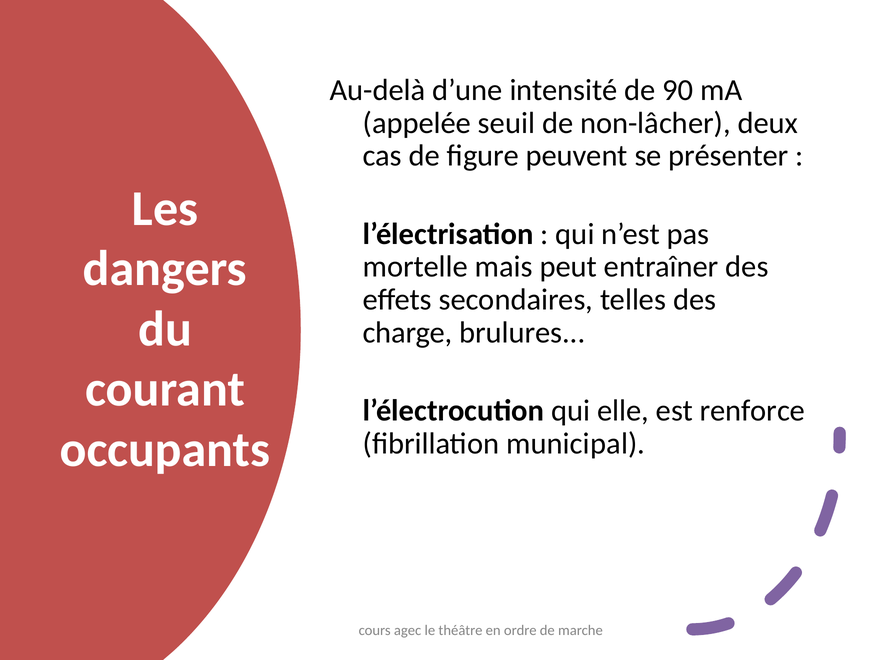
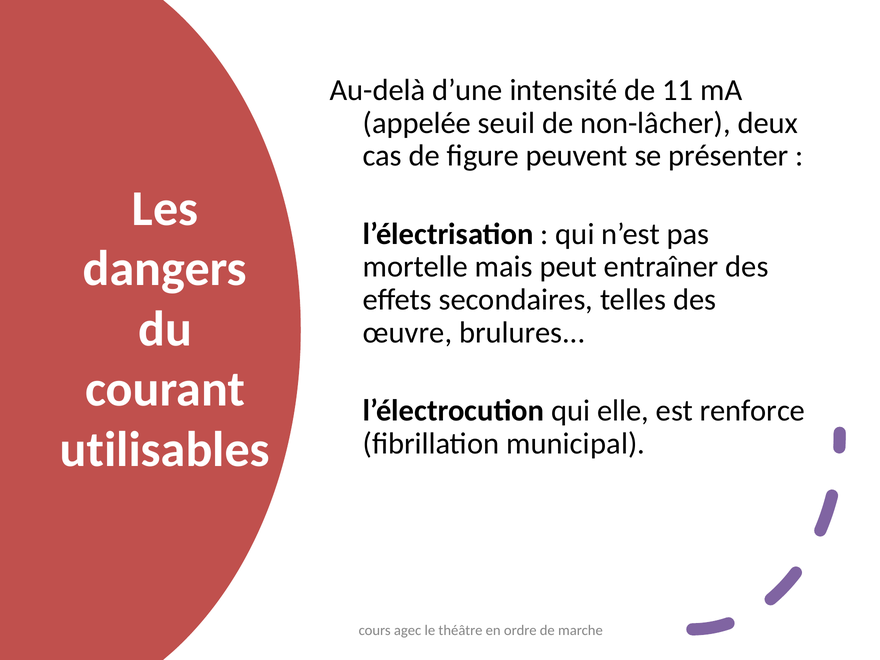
90: 90 -> 11 (678, 90)
charge: charge -> œuvre (407, 333)
occupants: occupants -> utilisables (165, 450)
